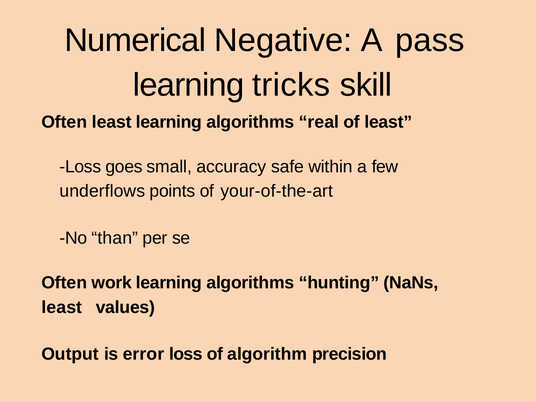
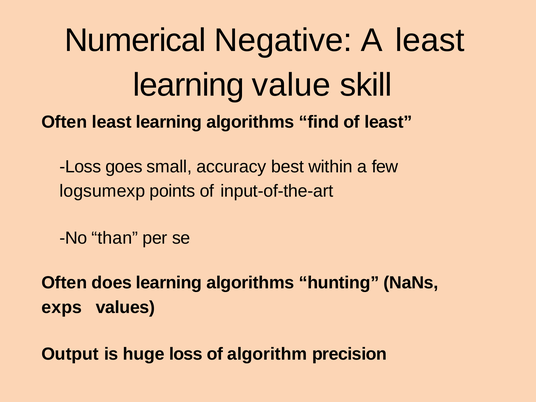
A pass: pass -> least (430, 40)
tricks: tricks -> value (291, 85)
real: real -> find (319, 122)
safe: safe -> best (287, 167)
underflows: underflows -> logsumexp (102, 191)
your-of-the-art: your-of-the-art -> input-of-the-art (277, 191)
work: work -> does (112, 283)
least: least -> exps (62, 307)
error: error -> huge (144, 354)
